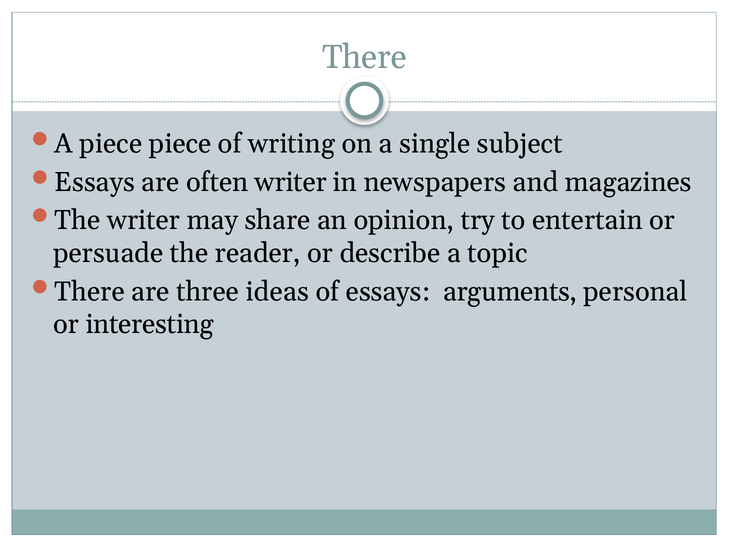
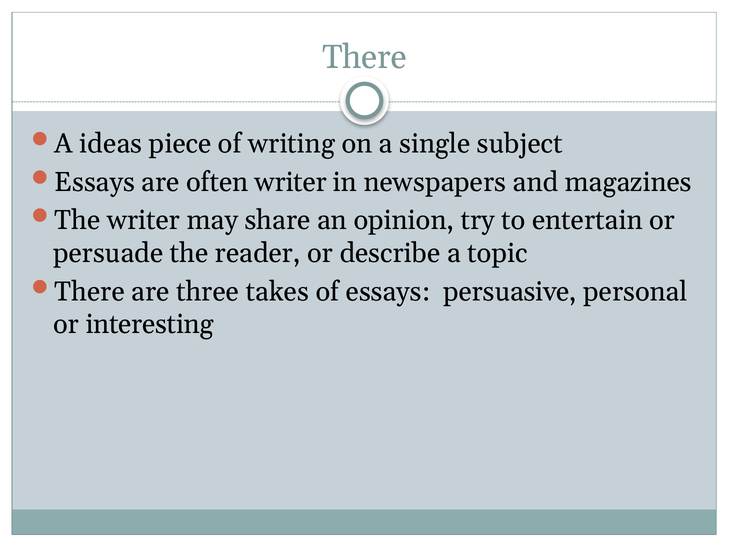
A piece: piece -> ideas (111, 144)
ideas: ideas -> takes (277, 291)
arguments: arguments -> persuasive (510, 291)
